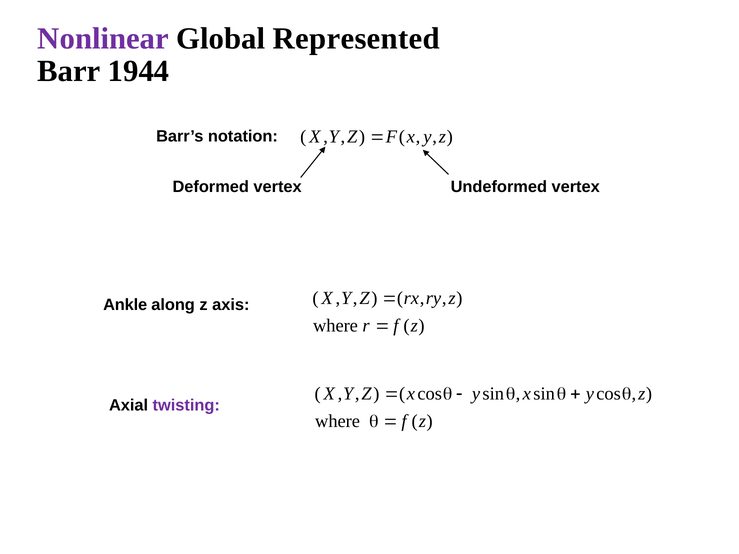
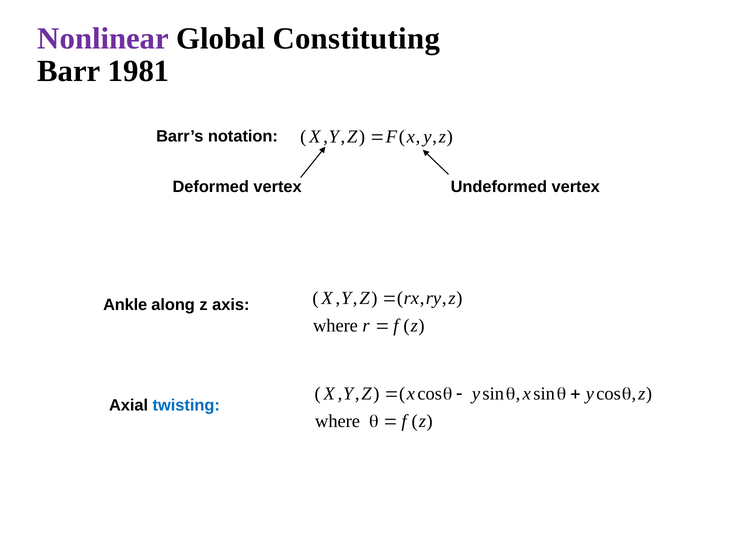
Represented: Represented -> Constituting (356, 39)
1944: 1944 -> 1981 (139, 71)
twisting colour: purple -> blue (186, 405)
